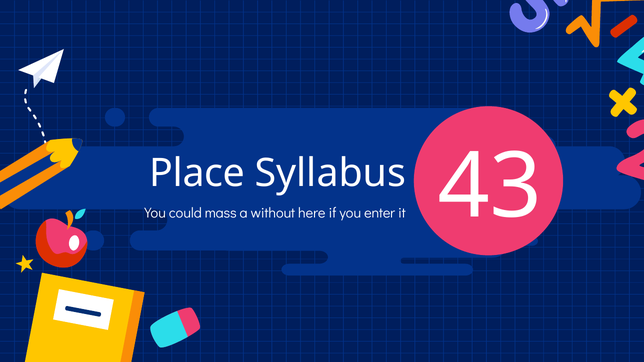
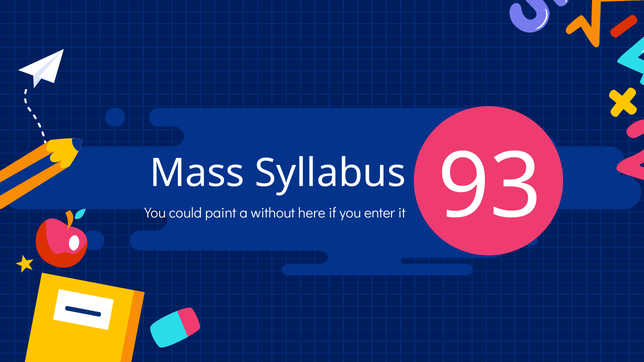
Place: Place -> Mass (197, 174)
43: 43 -> 93 (490, 187)
mass: mass -> paint (221, 213)
